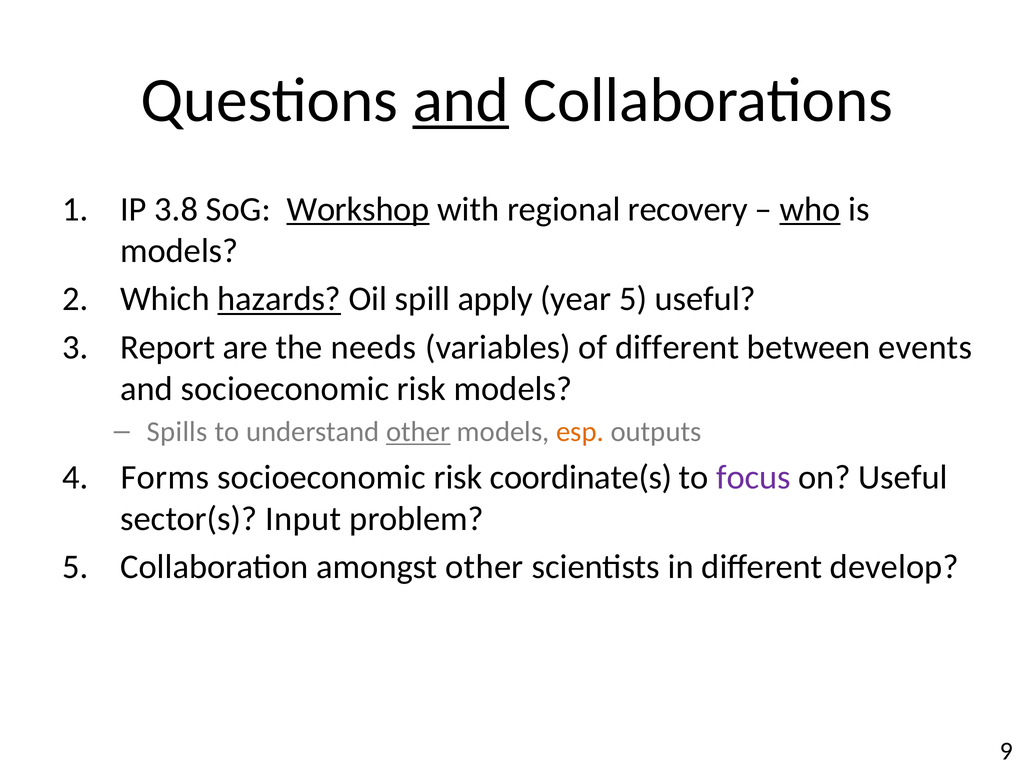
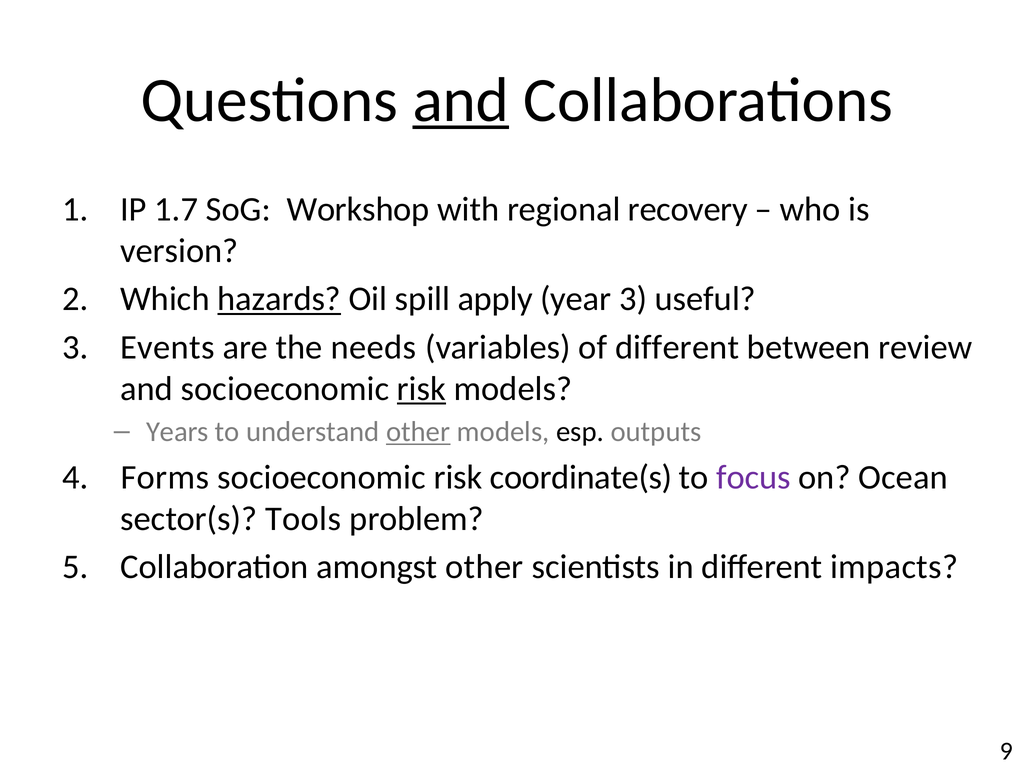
3.8: 3.8 -> 1.7 (176, 209)
Workshop underline: present -> none (358, 209)
who underline: present -> none (810, 209)
models: models -> version (179, 251)
year 5: 5 -> 3 (633, 299)
Report: Report -> Events (167, 347)
events: events -> review (925, 347)
risk underline: none -> present (421, 389)
Spills: Spills -> Years (177, 432)
esp colour: orange -> black (580, 432)
on Useful: Useful -> Ocean (903, 477)
Input: Input -> Tools (303, 519)
develop: develop -> impacts (894, 567)
